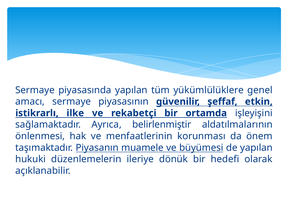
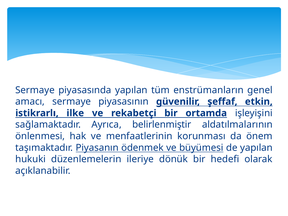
yükümlülüklere: yükümlülüklere -> enstrümanların (209, 90)
muamele: muamele -> ödenmek (142, 148)
